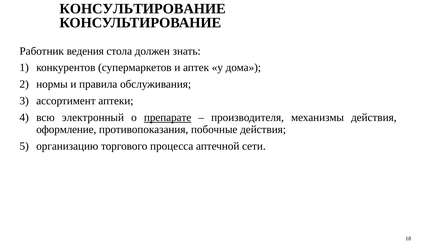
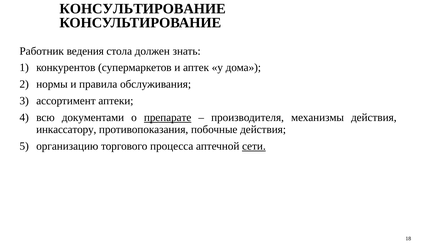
электронный: электронный -> документами (93, 118)
оформление: оформление -> инкассатору (66, 130)
сети underline: none -> present (254, 146)
